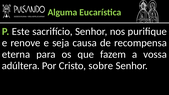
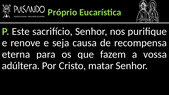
Alguma: Alguma -> Próprio (62, 12)
sobre: sobre -> matar (101, 66)
